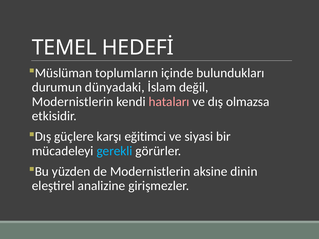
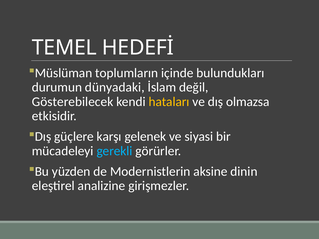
Modernistlerin: Modernistlerin -> Gösterebilecek (73, 102)
hataları colour: pink -> yellow (169, 102)
eğitimci: eğitimci -> gelenek (145, 137)
